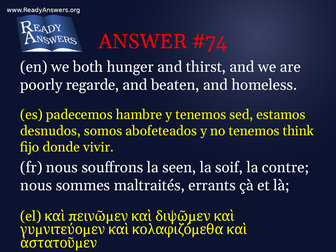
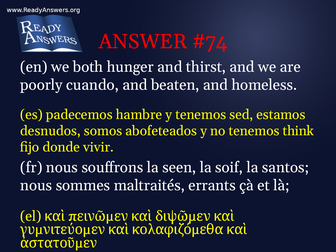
regarde: regarde -> cuando (93, 85)
contre: contre -> santos (286, 167)
